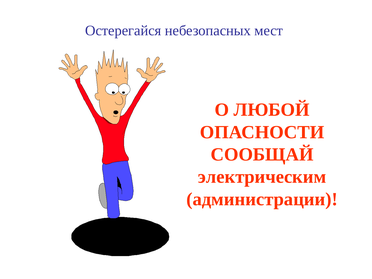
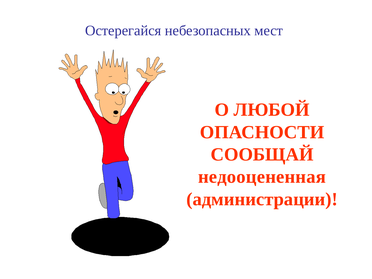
электрическим: электрическим -> недооцененная (262, 177)
